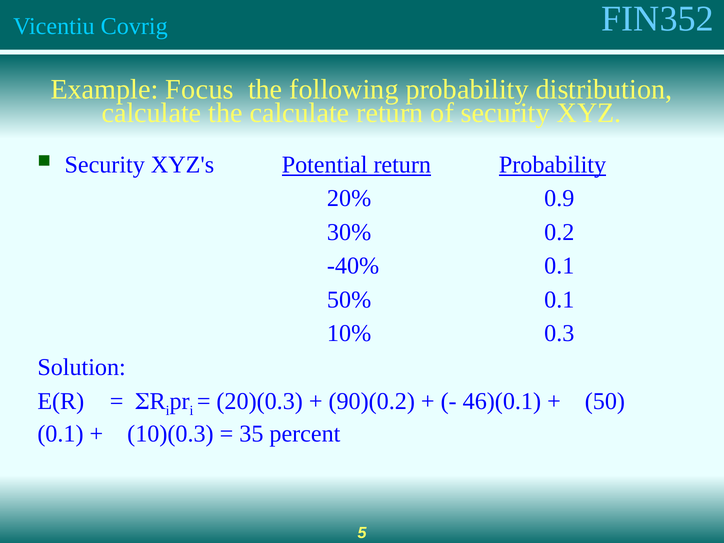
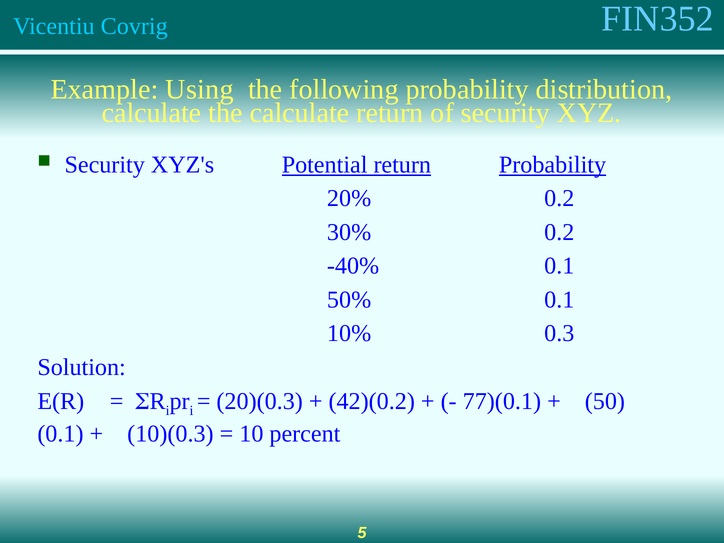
Focus: Focus -> Using (200, 89)
20% 0.9: 0.9 -> 0.2 (559, 198)
90)(0.2: 90)(0.2 -> 42)(0.2 (372, 401)
46)(0.1: 46)(0.1 -> 77)(0.1 (502, 401)
35: 35 -> 10 (251, 434)
